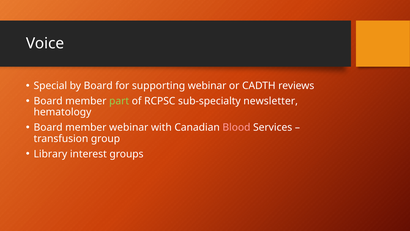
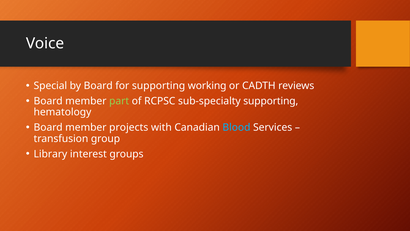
supporting webinar: webinar -> working (207, 86)
sub-specialty newsletter: newsletter -> supporting (271, 101)
member webinar: webinar -> projects (129, 127)
Blood colour: pink -> light blue (236, 127)
